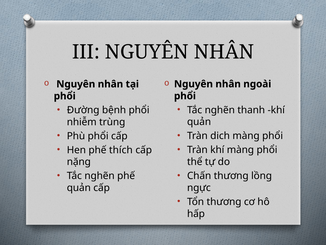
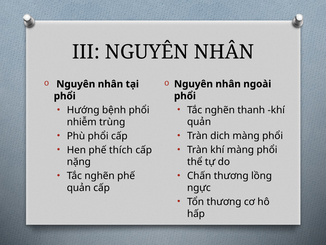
Đường: Đường -> Hướng (83, 110)
